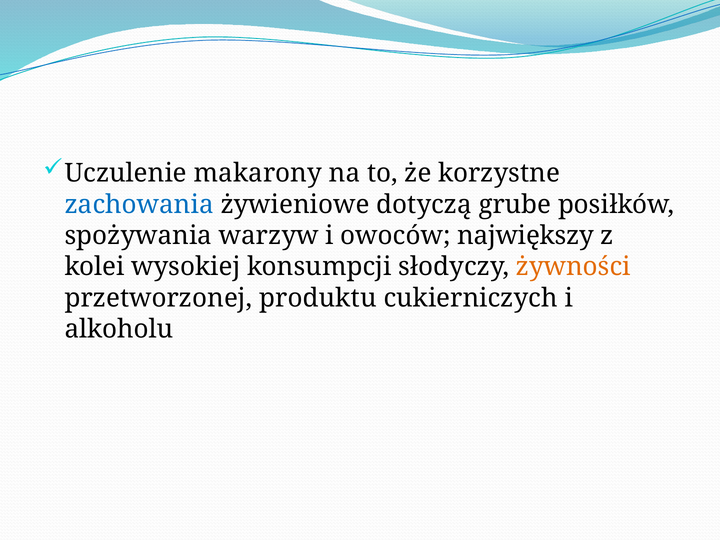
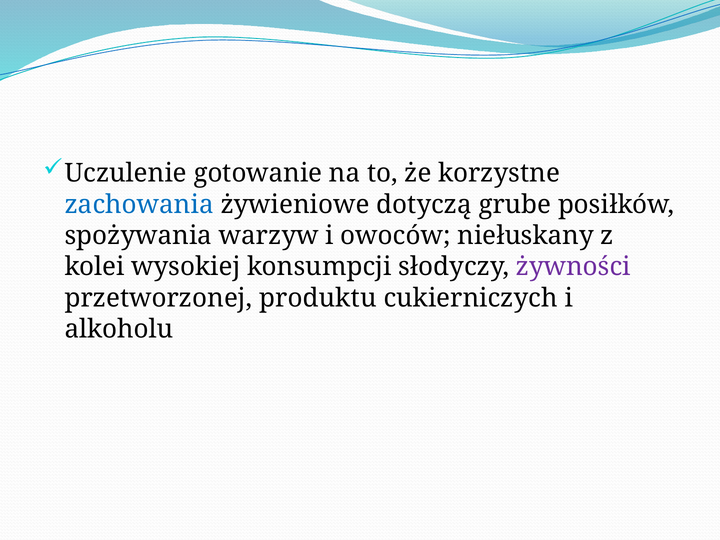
makarony: makarony -> gotowanie (258, 173)
największy: największy -> niełuskany (526, 236)
żywności colour: orange -> purple (573, 267)
